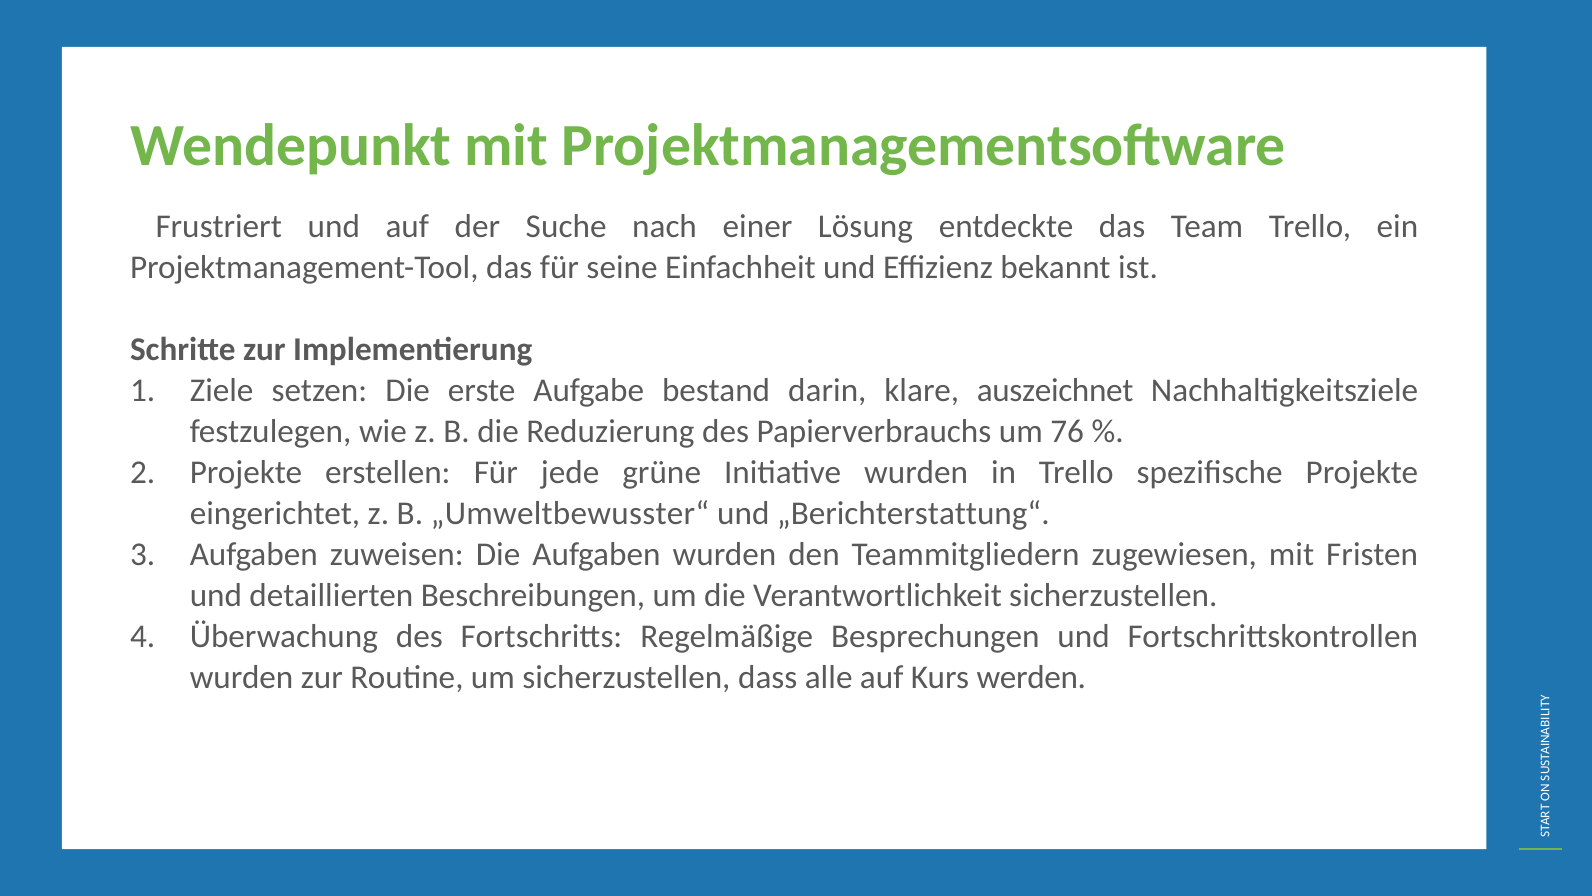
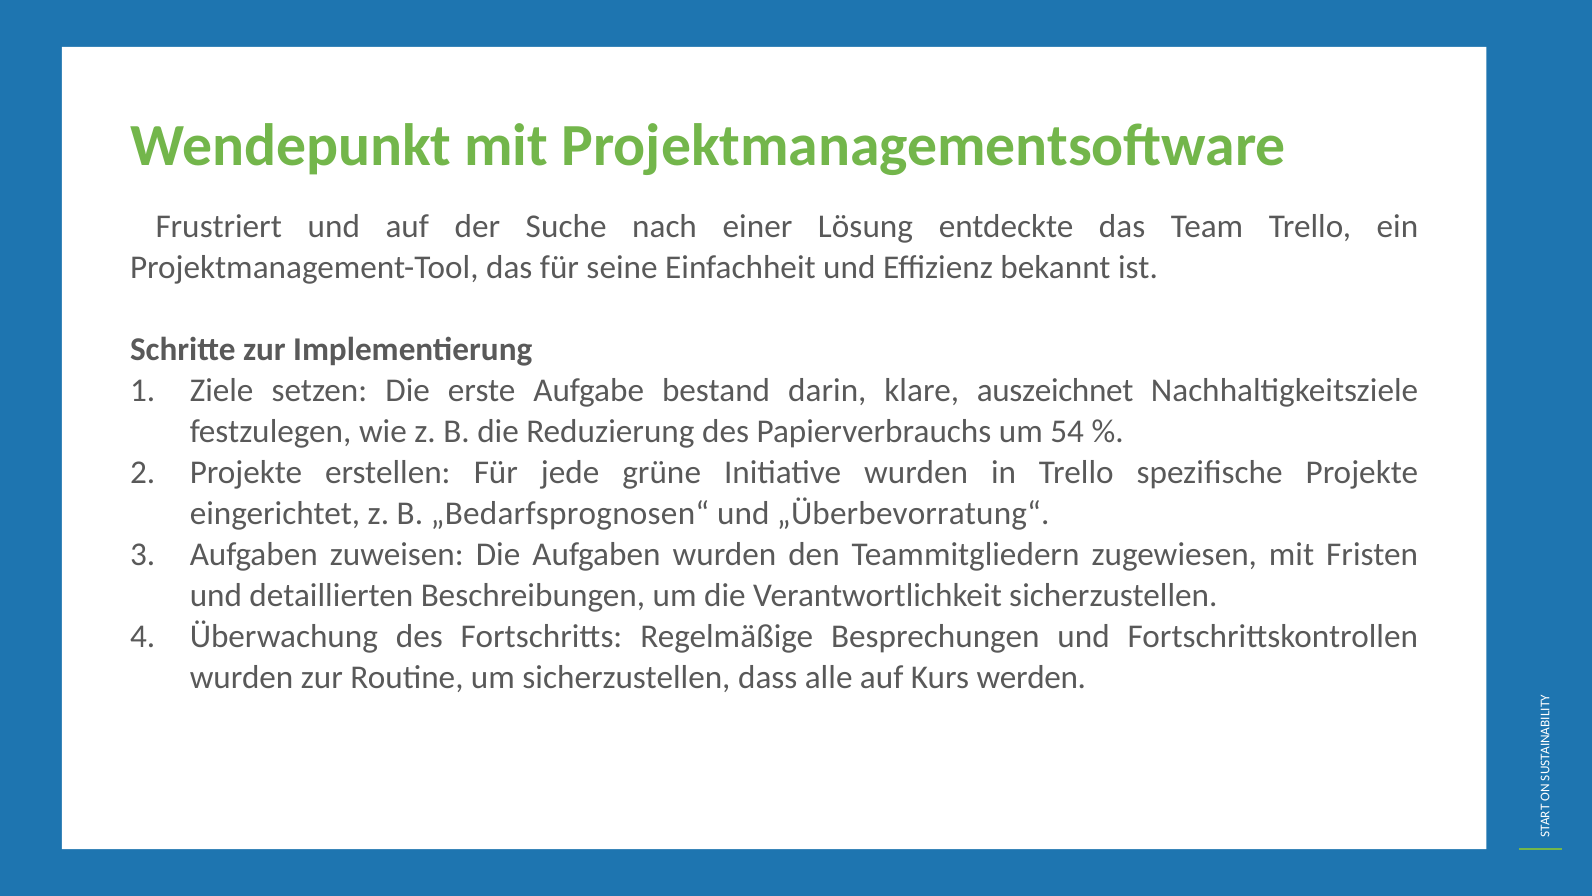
76: 76 -> 54 (1067, 432)
„Umweltbewusster“: „Umweltbewusster“ -> „Bedarfsprognosen“ (570, 514)
„Berichterstattung“: „Berichterstattung“ -> „Überbevorratung“ (913, 514)
